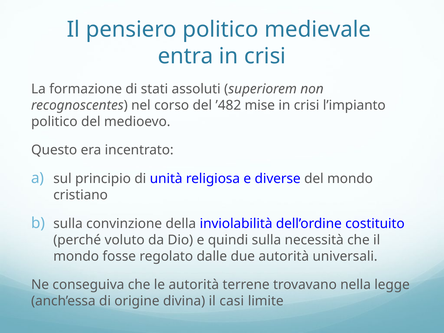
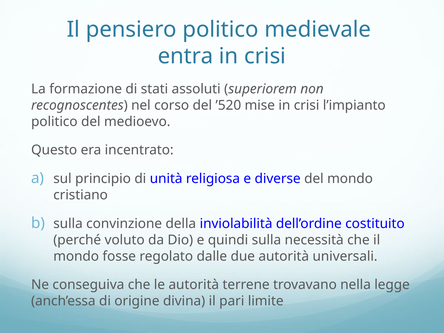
’482: ’482 -> ’520 (228, 105)
casi: casi -> pari (232, 301)
